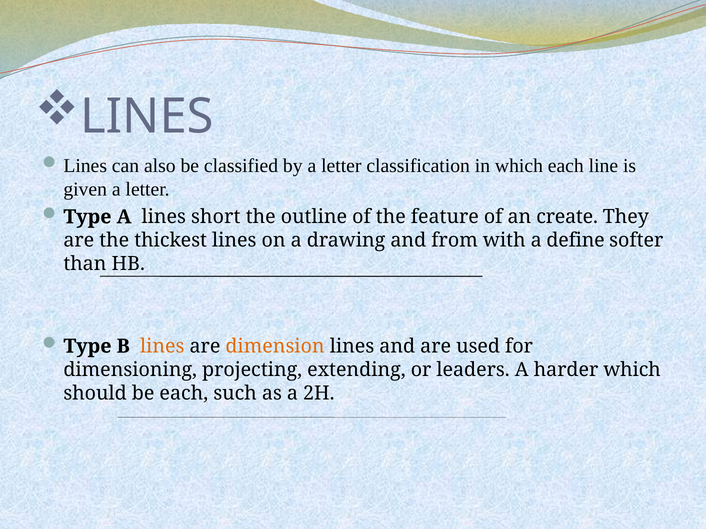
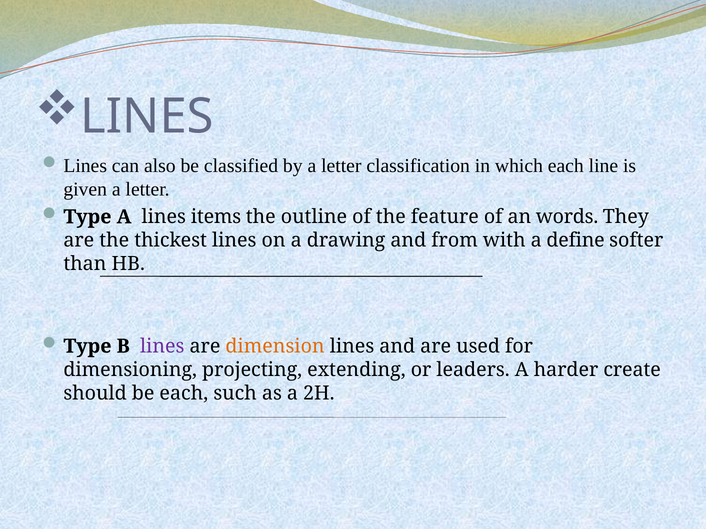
short: short -> items (216, 217)
create: create -> words (567, 217)
lines colour: orange -> purple (162, 347)
harder which: which -> create (632, 370)
